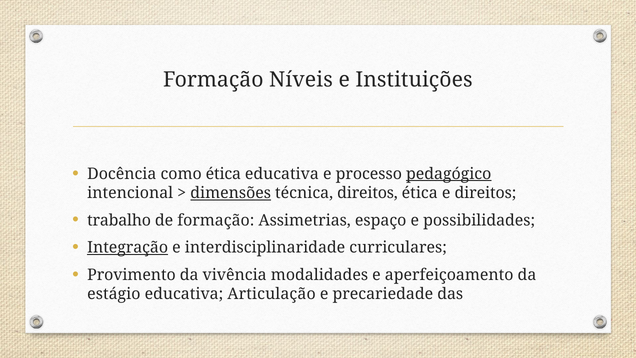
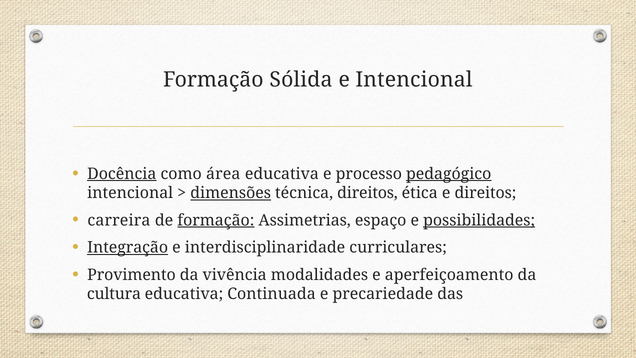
Níveis: Níveis -> Sólida (301, 80)
e Instituições: Instituições -> Intencional (414, 80)
Docência underline: none -> present (122, 174)
como ética: ética -> área (223, 174)
trabalho: trabalho -> carreira (119, 220)
formação underline: none -> present (216, 220)
possibilidades underline: none -> present (479, 220)
estágio: estágio -> cultura (114, 294)
Articulação: Articulação -> Continuada (272, 294)
